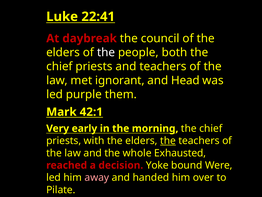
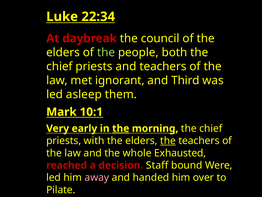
22:41: 22:41 -> 22:34 (98, 17)
the colour: white -> light green (106, 52)
Head: Head -> Third (185, 80)
purple: purple -> asleep (84, 94)
42:1: 42:1 -> 10:1 (91, 112)
the underline: none -> present (121, 128)
Yoke: Yoke -> Staff (157, 165)
